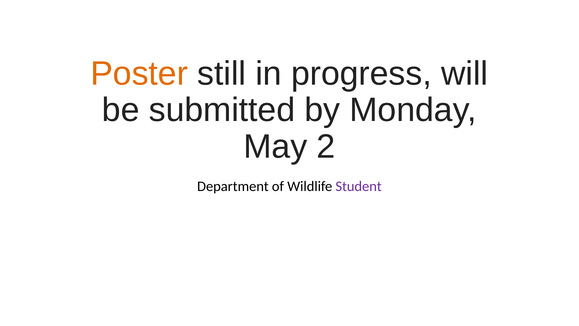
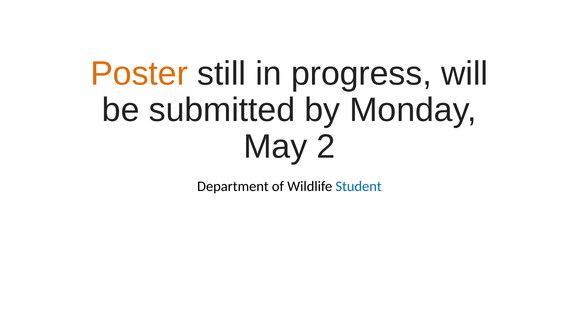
Student colour: purple -> blue (359, 186)
